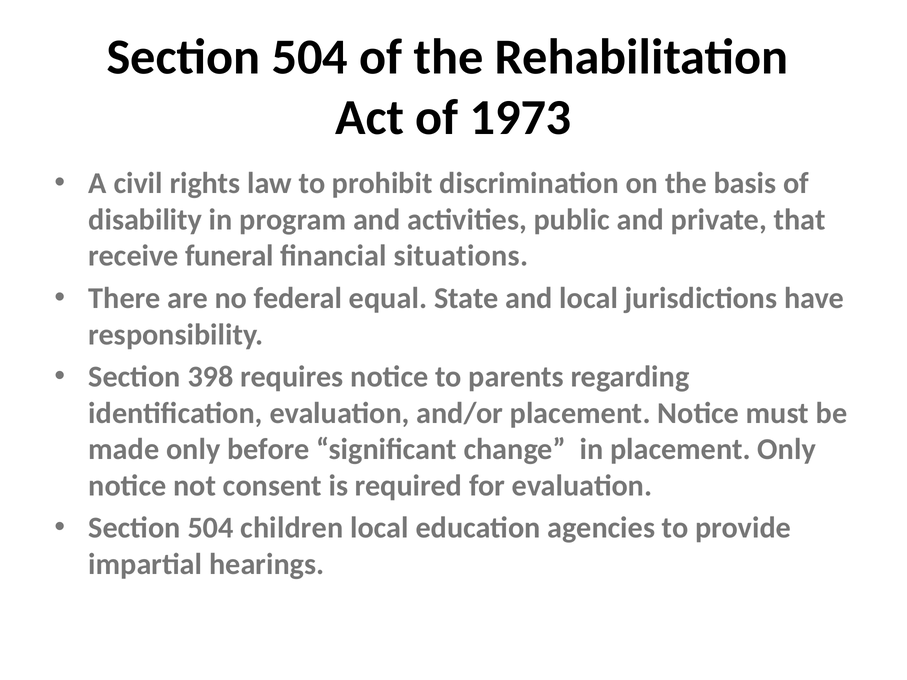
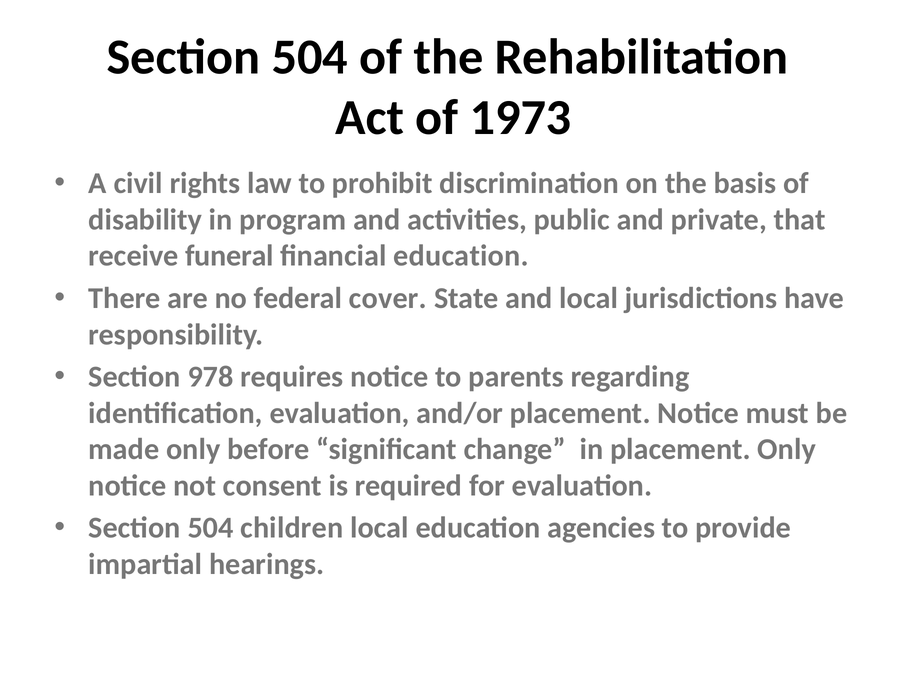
financial situations: situations -> education (461, 256)
equal: equal -> cover (388, 298)
398: 398 -> 978 (211, 377)
